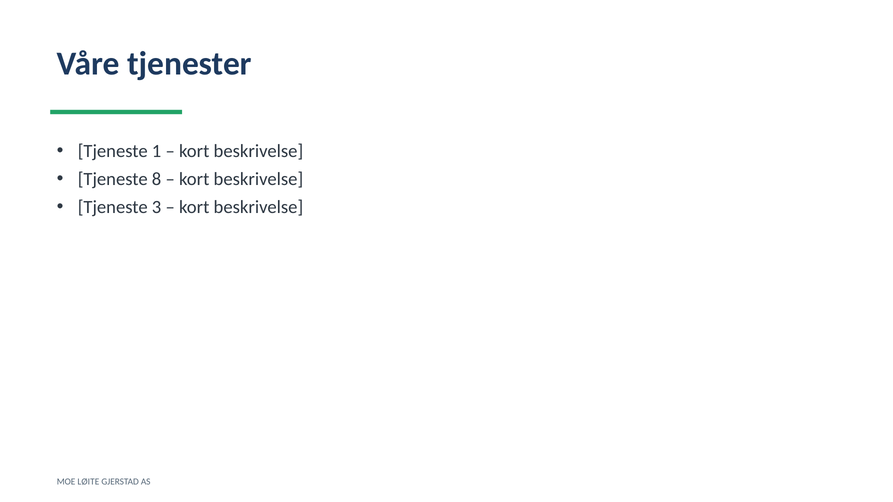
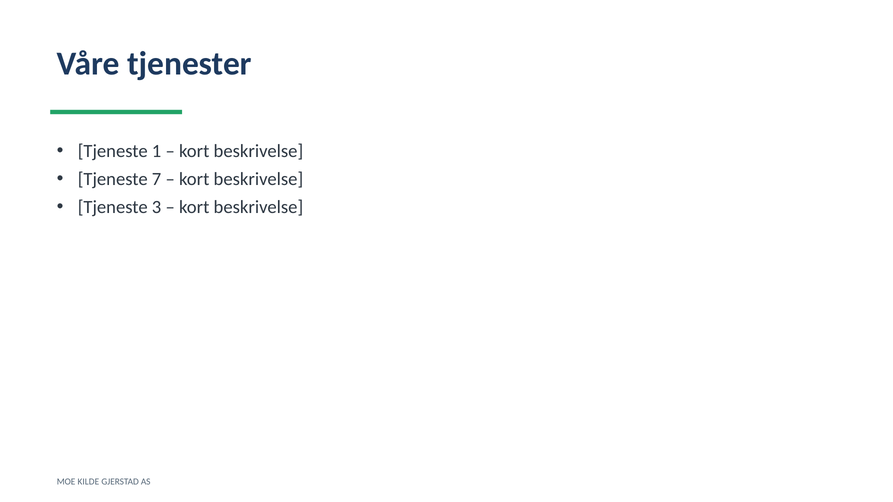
8: 8 -> 7 (157, 179)
LØITE: LØITE -> KILDE (88, 482)
